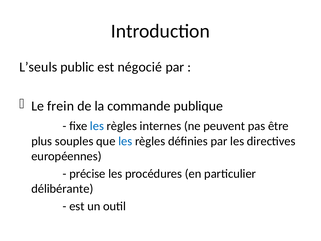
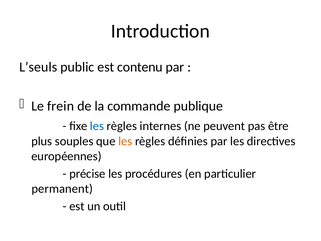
négocié: négocié -> contenu (140, 67)
les colour: blue -> orange (125, 141)
délibérante: délibérante -> permanent (62, 189)
